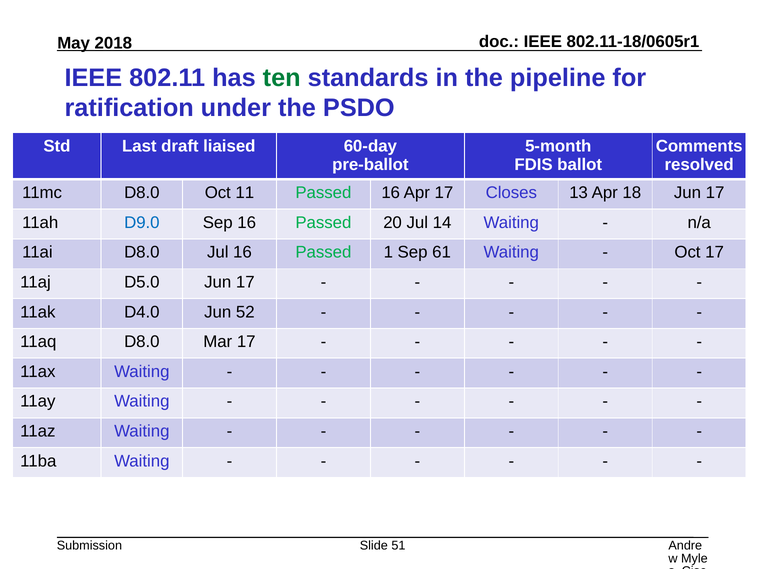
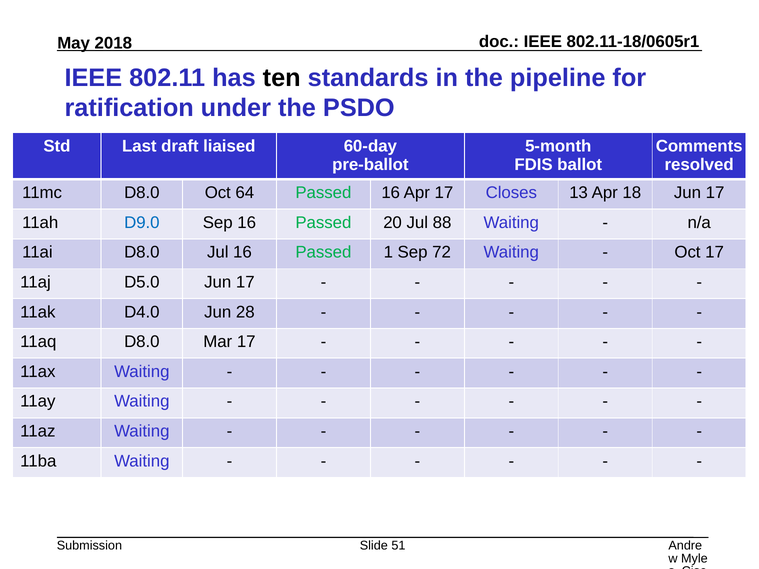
ten colour: green -> black (282, 78)
11: 11 -> 64 (245, 193)
14: 14 -> 88 (442, 223)
61: 61 -> 72 (442, 252)
52: 52 -> 28 (245, 312)
